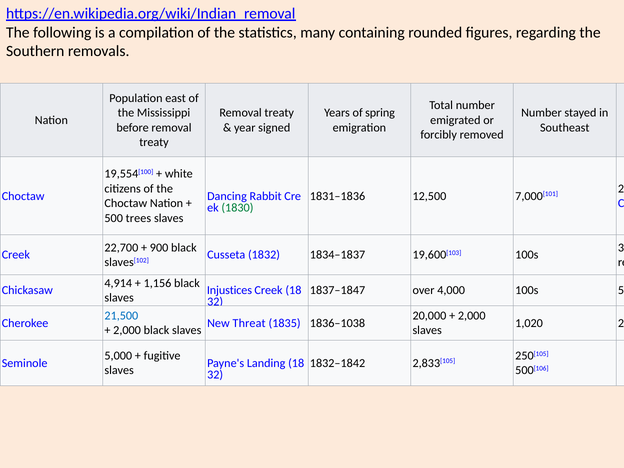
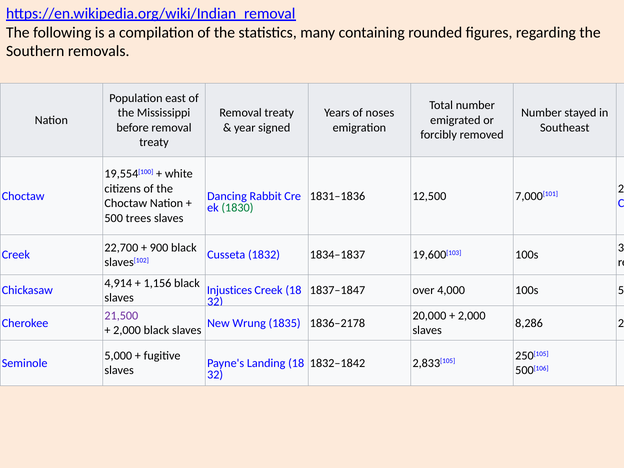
spring: spring -> noses (380, 113)
21,500 colour: blue -> purple (121, 316)
Threat: Threat -> Wrung (249, 323)
1836–1038: 1836–1038 -> 1836–2178 (338, 323)
1,020: 1,020 -> 8,286 (529, 323)
